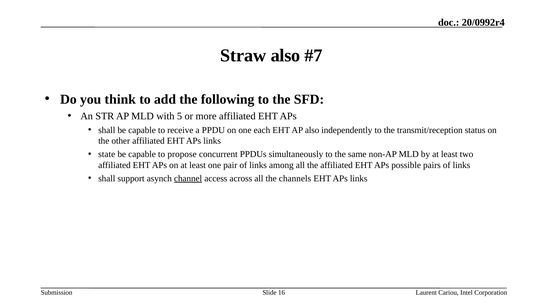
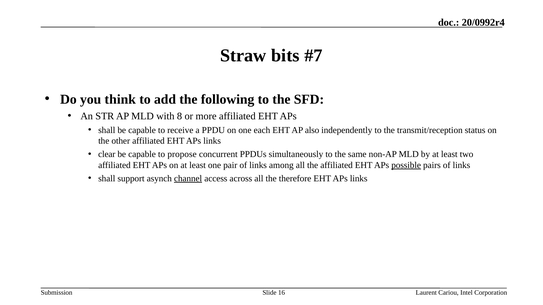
Straw also: also -> bits (285, 56)
5: 5 -> 8 (180, 116)
state: state -> clear (107, 154)
possible underline: none -> present (406, 165)
channels: channels -> therefore (295, 179)
